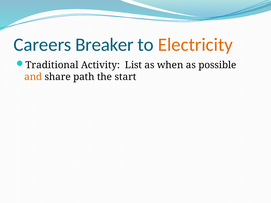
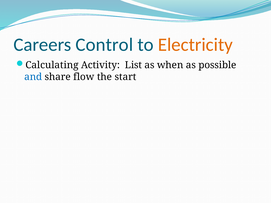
Breaker: Breaker -> Control (104, 45)
Traditional: Traditional -> Calculating (52, 65)
and colour: orange -> blue (33, 77)
path: path -> flow (84, 77)
